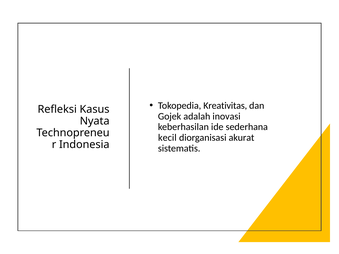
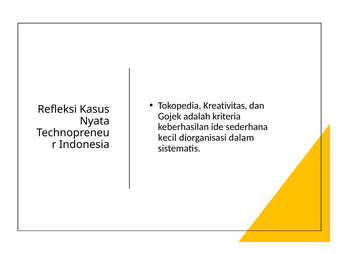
inovasi: inovasi -> kriteria (227, 116)
akurat: akurat -> dalam (241, 138)
